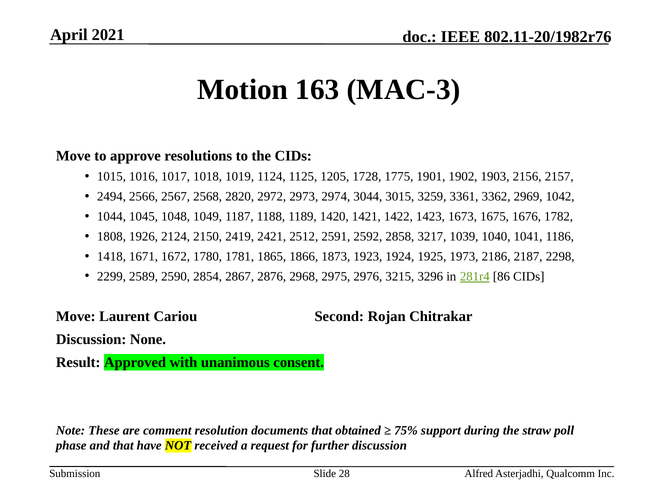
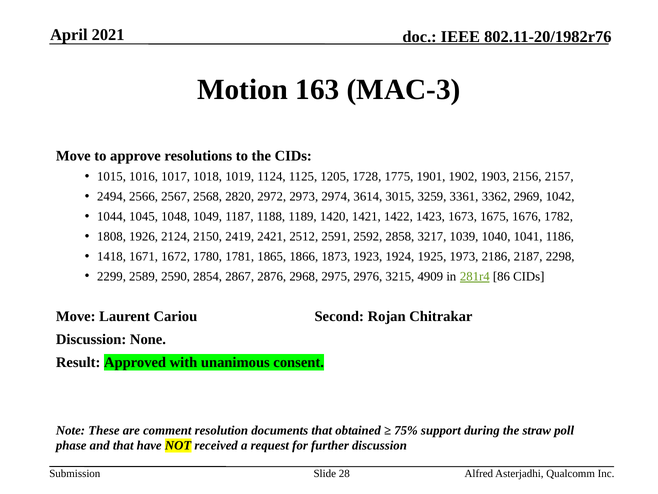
3044: 3044 -> 3614 (368, 196)
3296: 3296 -> 4909 (430, 276)
